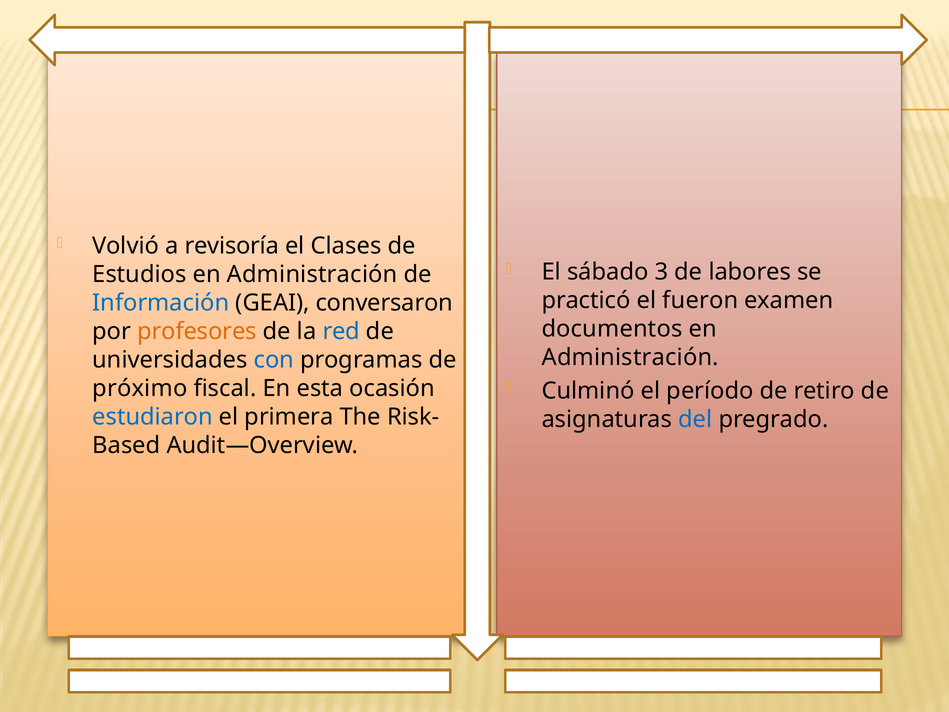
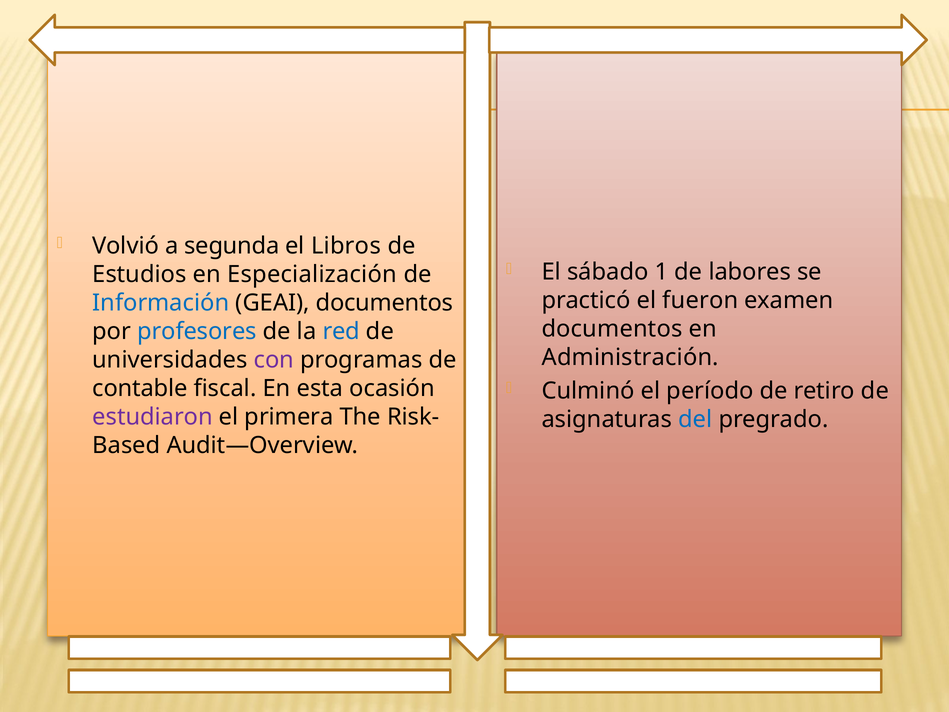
revisoría: revisoría -> segunda (232, 246)
Clases: Clases -> Libros (346, 246)
3: 3 -> 1 (661, 272)
Estudios en Administración: Administración -> Especialización (312, 274)
GEAI conversaron: conversaron -> documentos (384, 303)
profesores colour: orange -> blue (197, 331)
con colour: blue -> purple (274, 360)
próximo: próximo -> contable (140, 388)
estudiaron colour: blue -> purple (153, 417)
